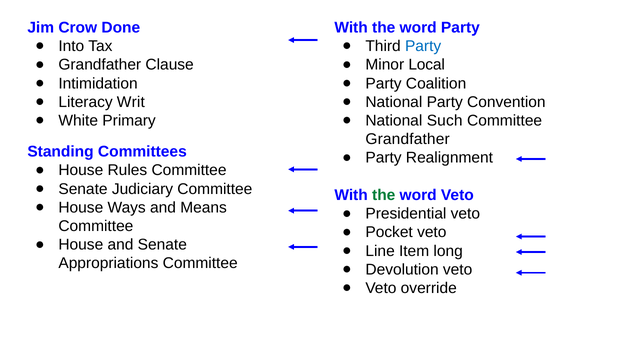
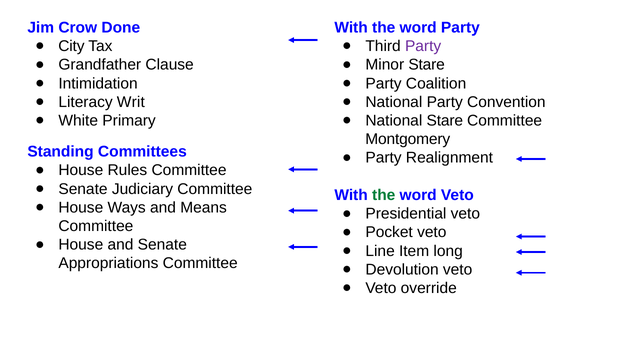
Into: Into -> City (71, 46)
Party colour: blue -> purple (423, 46)
Minor Local: Local -> Stare (427, 65)
National Such: Such -> Stare (445, 121)
Grandfather: Grandfather -> Montgomery (408, 139)
